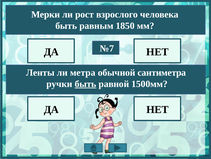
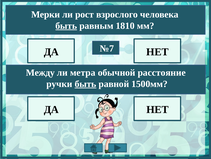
быть underline: none -> present (66, 26)
1850: 1850 -> 1810 (125, 26)
Ленты: Ленты -> Между (40, 72)
сантиметра: сантиметра -> расстояние (162, 72)
